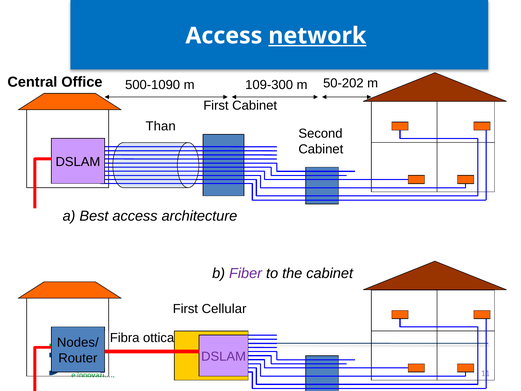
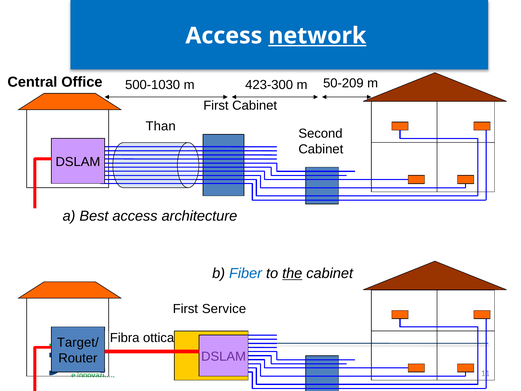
500-1090: 500-1090 -> 500-1030 (153, 85)
109-300: 109-300 -> 423-300 (269, 85)
50-202: 50-202 -> 50-209 (343, 83)
Fiber colour: purple -> blue (246, 273)
the underline: none -> present (292, 273)
Cellular: Cellular -> Service (224, 309)
Nodes/: Nodes/ -> Target/ (78, 342)
